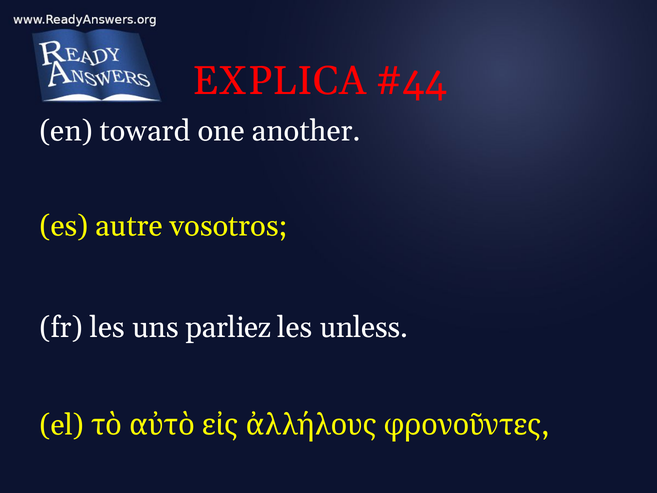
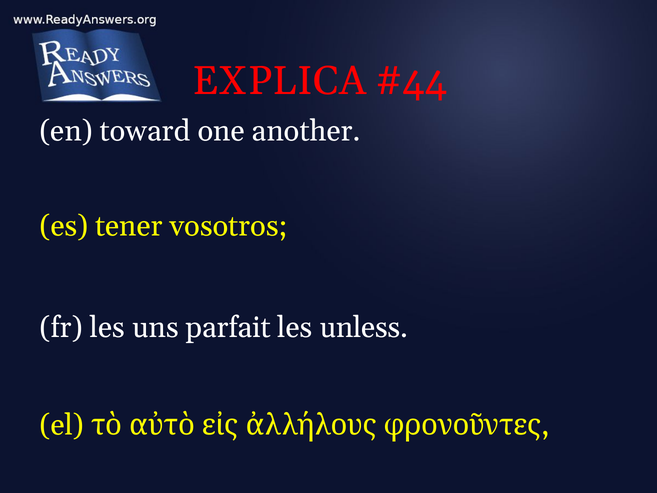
autre: autre -> tener (129, 226)
parliez: parliez -> parfait (228, 327)
